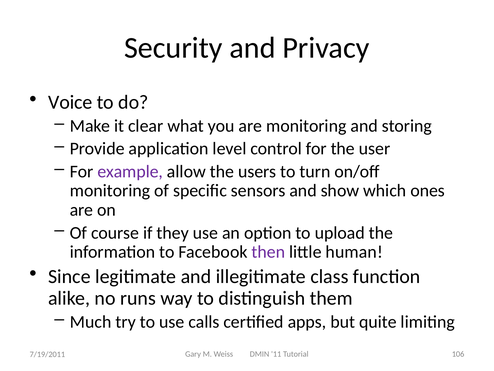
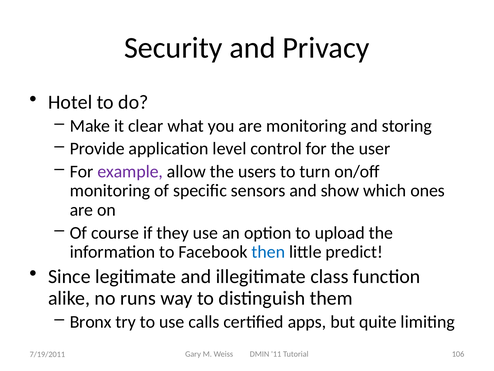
Voice: Voice -> Hotel (70, 102)
then colour: purple -> blue (268, 252)
human: human -> predict (354, 252)
Much: Much -> Bronx (91, 321)
